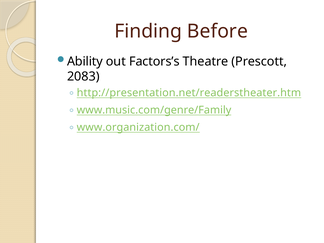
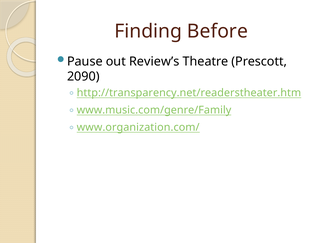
Ability: Ability -> Pause (85, 61)
Factors’s: Factors’s -> Review’s (154, 61)
2083: 2083 -> 2090 (83, 76)
http://presentation.net/readerstheater.htm: http://presentation.net/readerstheater.htm -> http://transparency.net/readerstheater.htm (189, 93)
